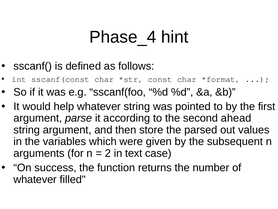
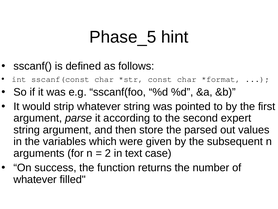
Phase_4: Phase_4 -> Phase_5 (123, 37)
help: help -> strip (64, 106)
ahead: ahead -> expert (236, 118)
